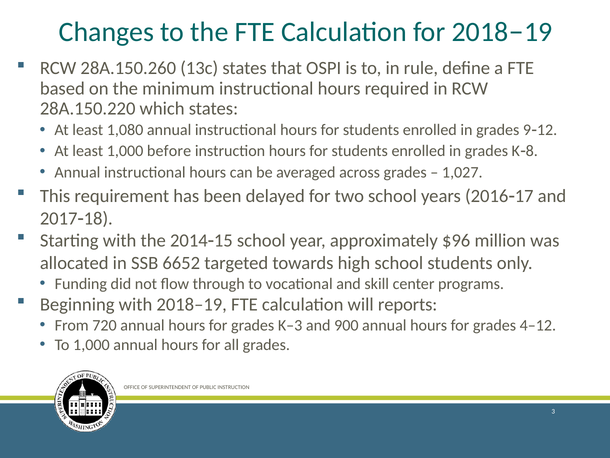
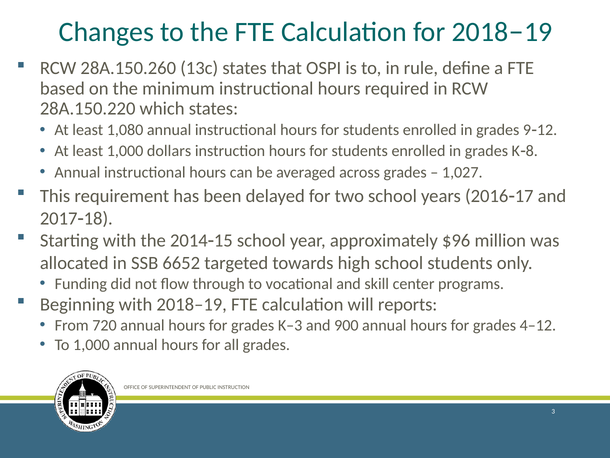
before: before -> dollars (169, 151)
